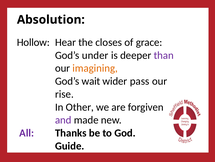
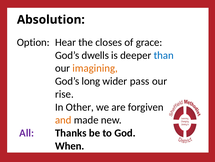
Hollow: Hollow -> Option (33, 42)
under: under -> dwells (95, 55)
than colour: purple -> blue (164, 55)
wait: wait -> long (91, 81)
and colour: purple -> orange (63, 120)
Guide: Guide -> When (70, 145)
